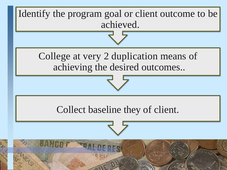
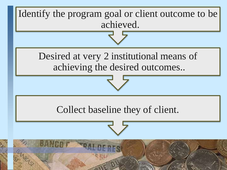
College: College -> Desired (55, 56)
duplication: duplication -> institutional (135, 56)
